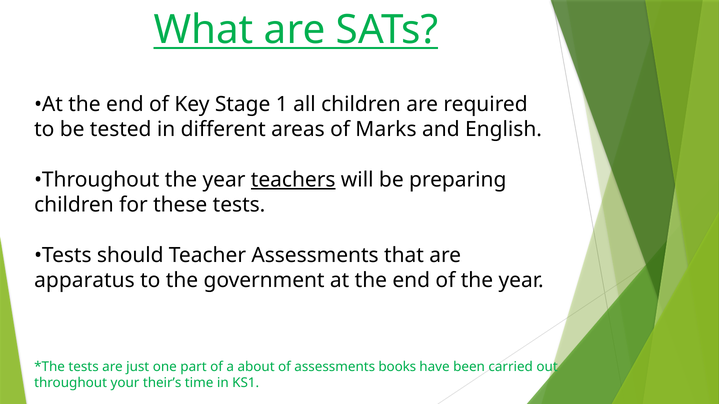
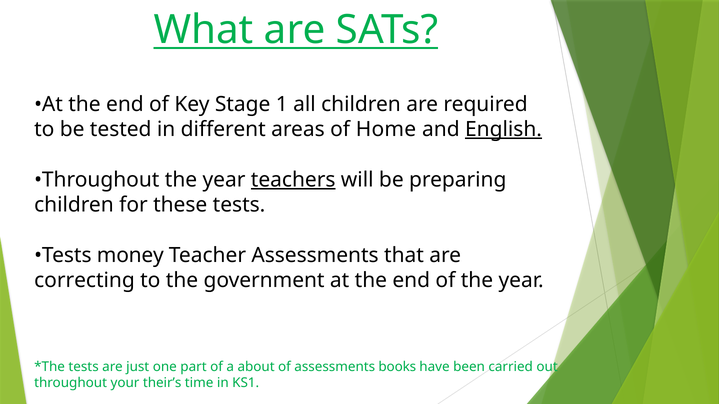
Marks: Marks -> Home (386, 130)
English underline: none -> present (504, 130)
should: should -> money (130, 255)
apparatus: apparatus -> correcting (84, 281)
